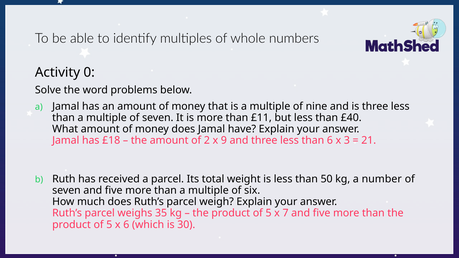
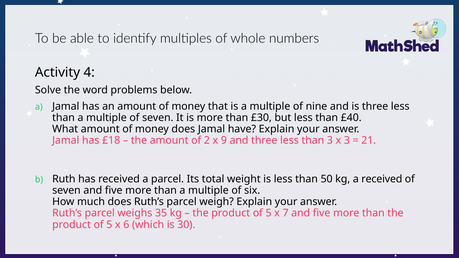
0: 0 -> 4 (89, 73)
£11: £11 -> £30 (261, 118)
than 6: 6 -> 3 (330, 140)
a number: number -> received (382, 179)
